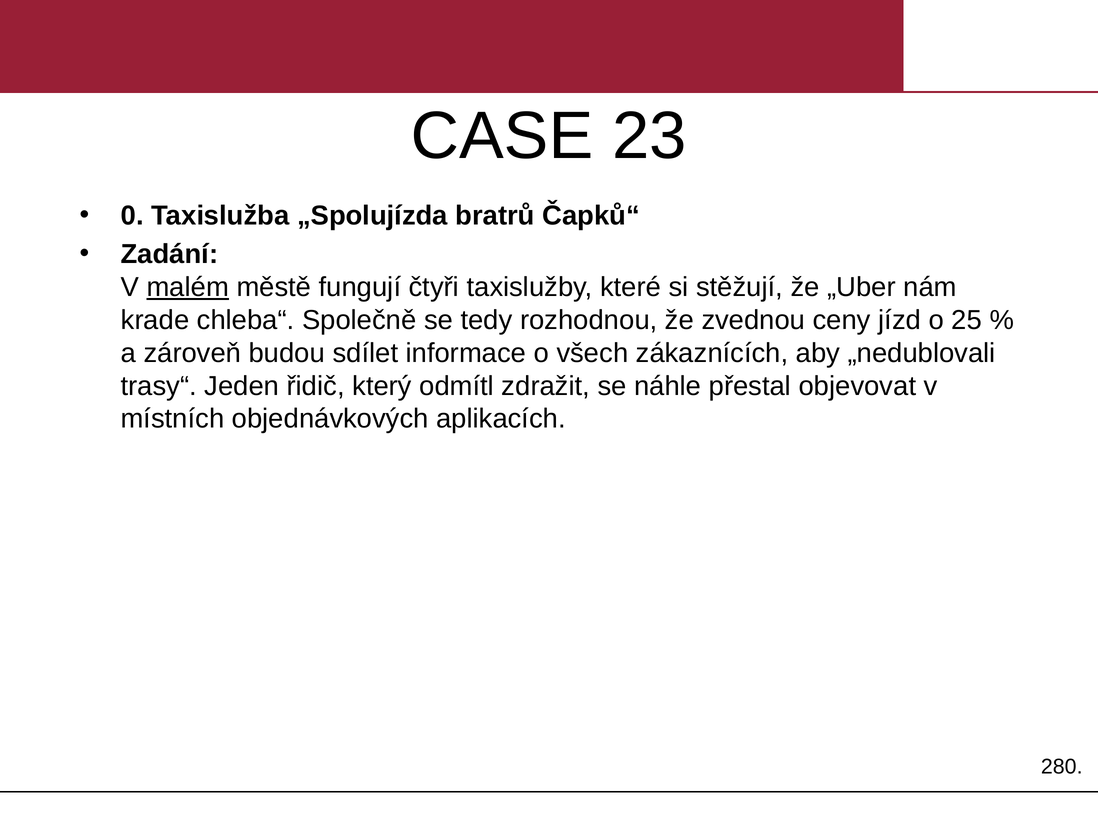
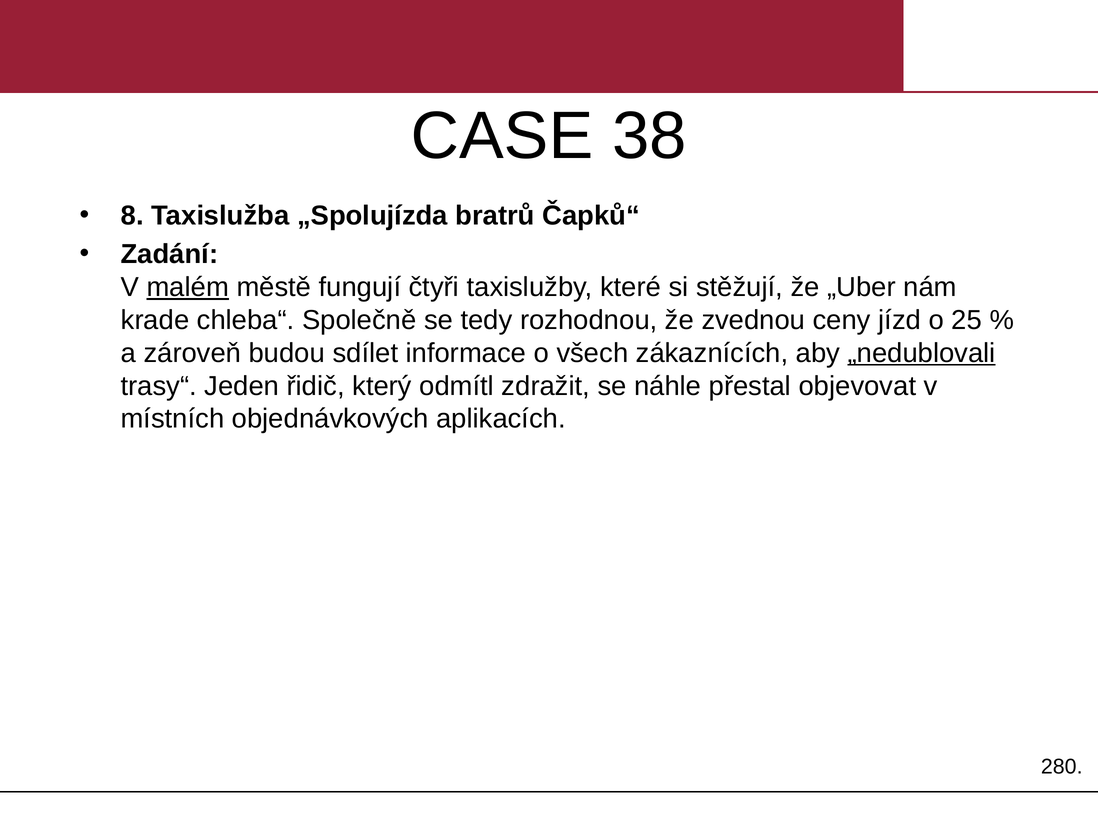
23: 23 -> 38 (649, 136)
0: 0 -> 8 (132, 216)
„nedublovali underline: none -> present (922, 353)
